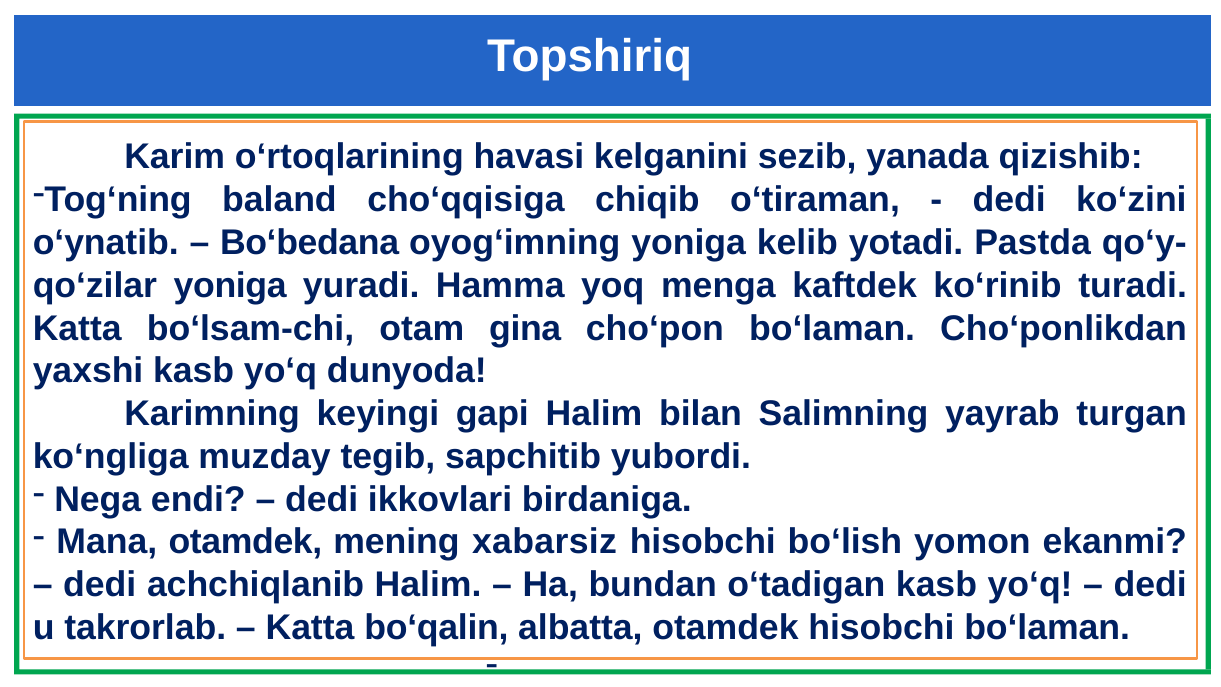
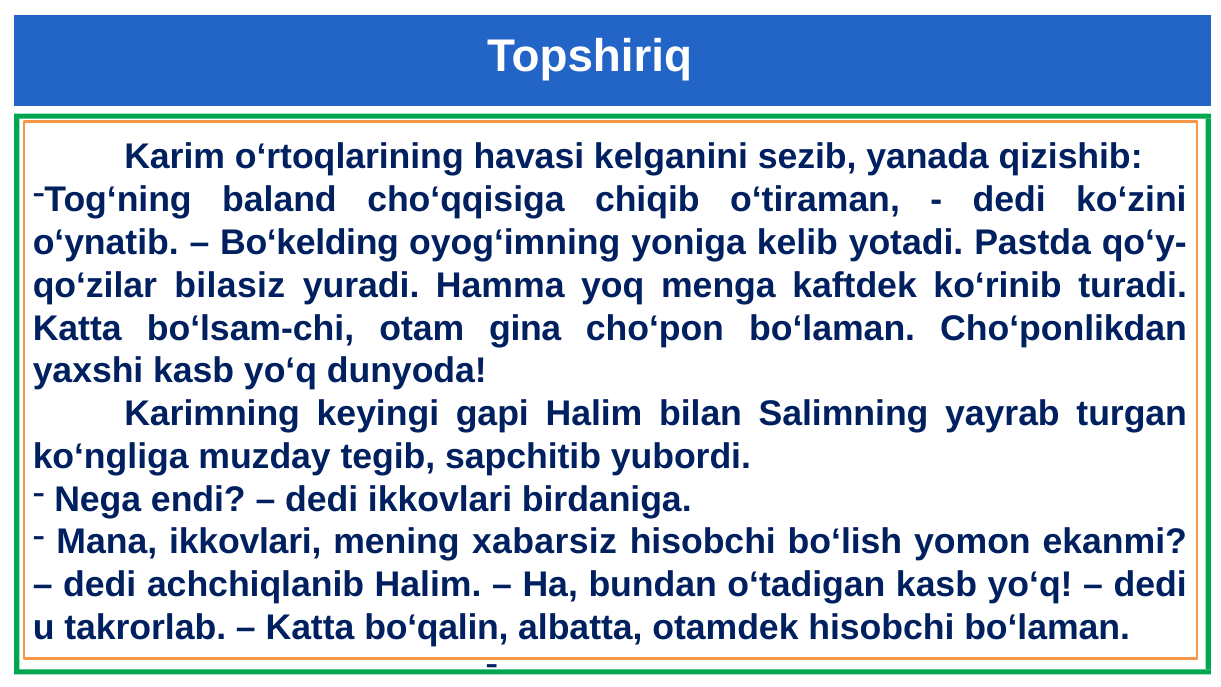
Bo‘bedana: Bo‘bedana -> Bo‘kelding (310, 243)
yoniga: yoniga -> bilasiz (230, 285)
Mana otamdek: otamdek -> ikkovlari (245, 542)
